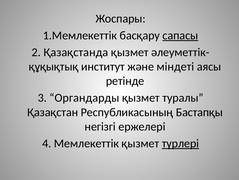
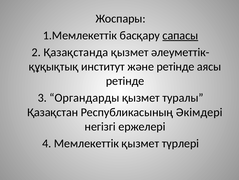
және міндеті: міндеті -> ретінде (175, 66)
Бастапқы: Бастапқы -> Әкімдері (199, 112)
түрлері underline: present -> none (180, 143)
